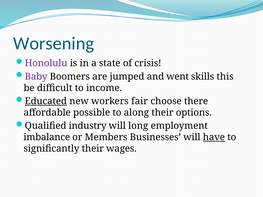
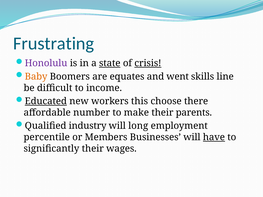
Worsening: Worsening -> Frustrating (54, 43)
state underline: none -> present (110, 63)
crisis underline: none -> present (148, 63)
Baby colour: purple -> orange (36, 77)
jumped: jumped -> equates (127, 77)
this: this -> line (225, 77)
fair: fair -> this (140, 101)
possible: possible -> number (92, 113)
along: along -> make (136, 113)
options: options -> parents (194, 113)
imbalance: imbalance -> percentile (47, 137)
